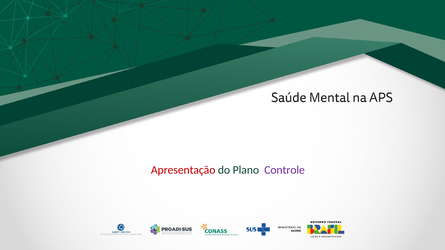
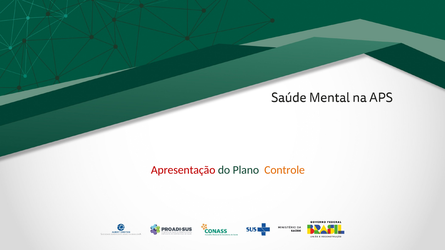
Controle colour: purple -> orange (285, 170)
